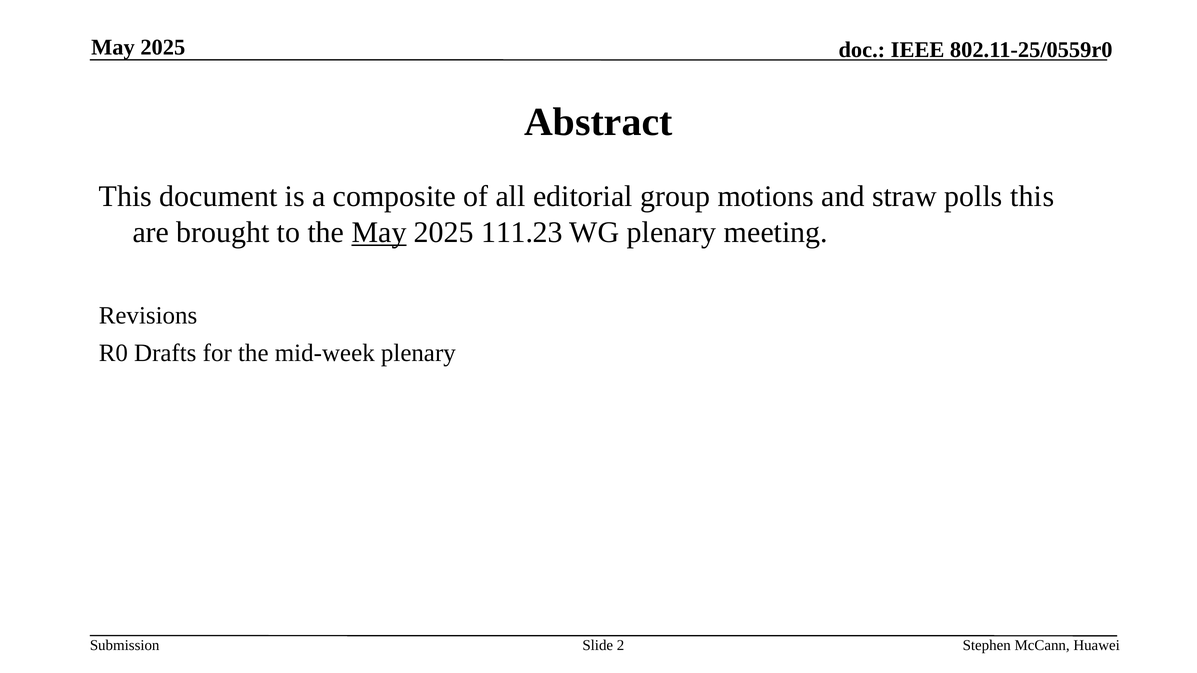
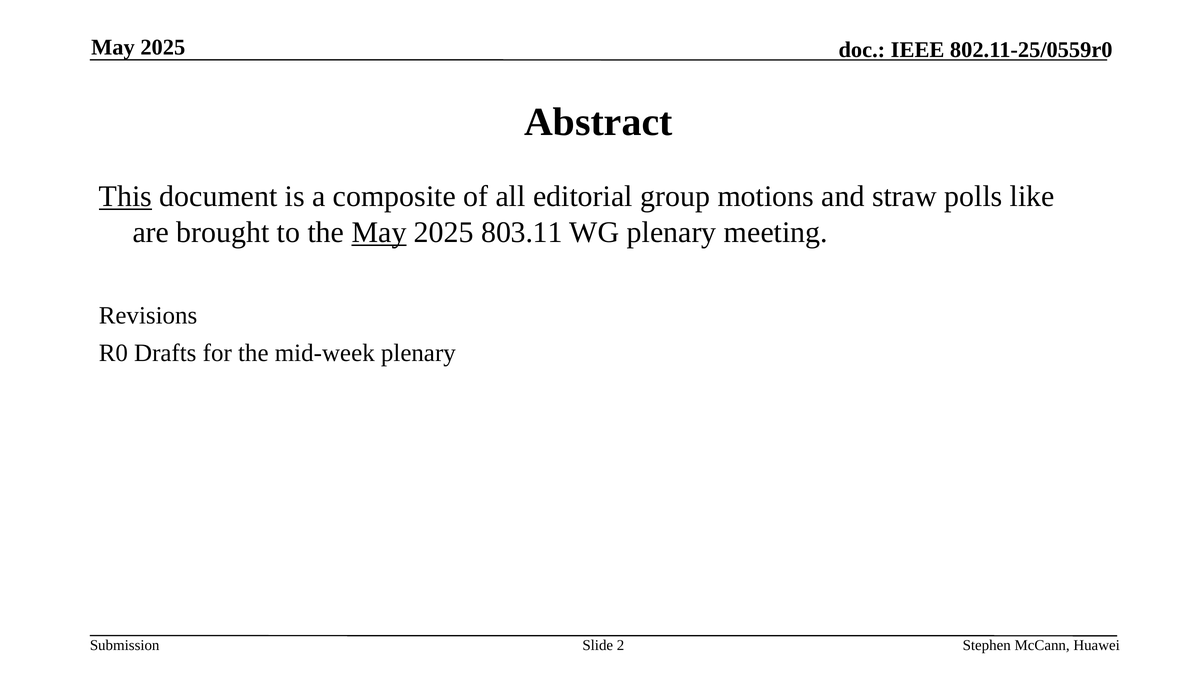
This underline: none -> present (125, 196)
polls this: this -> like (1032, 196)
111.23: 111.23 -> 803.11 (522, 232)
